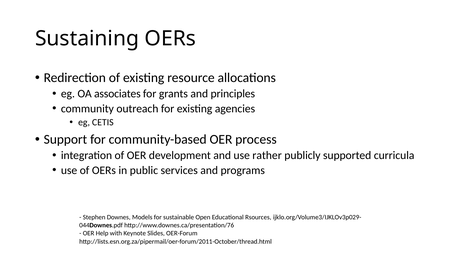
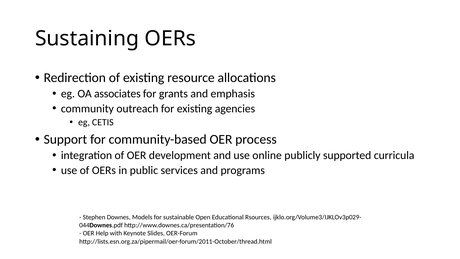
principles: principles -> emphasis (233, 94)
rather: rather -> online (267, 155)
